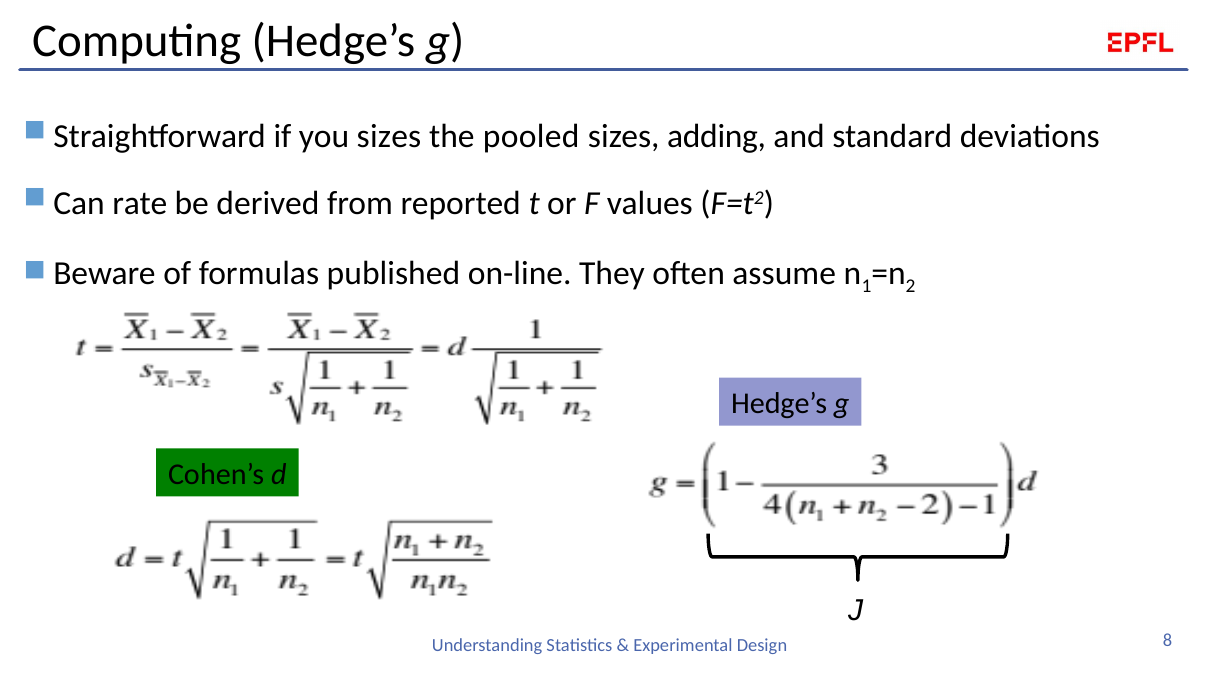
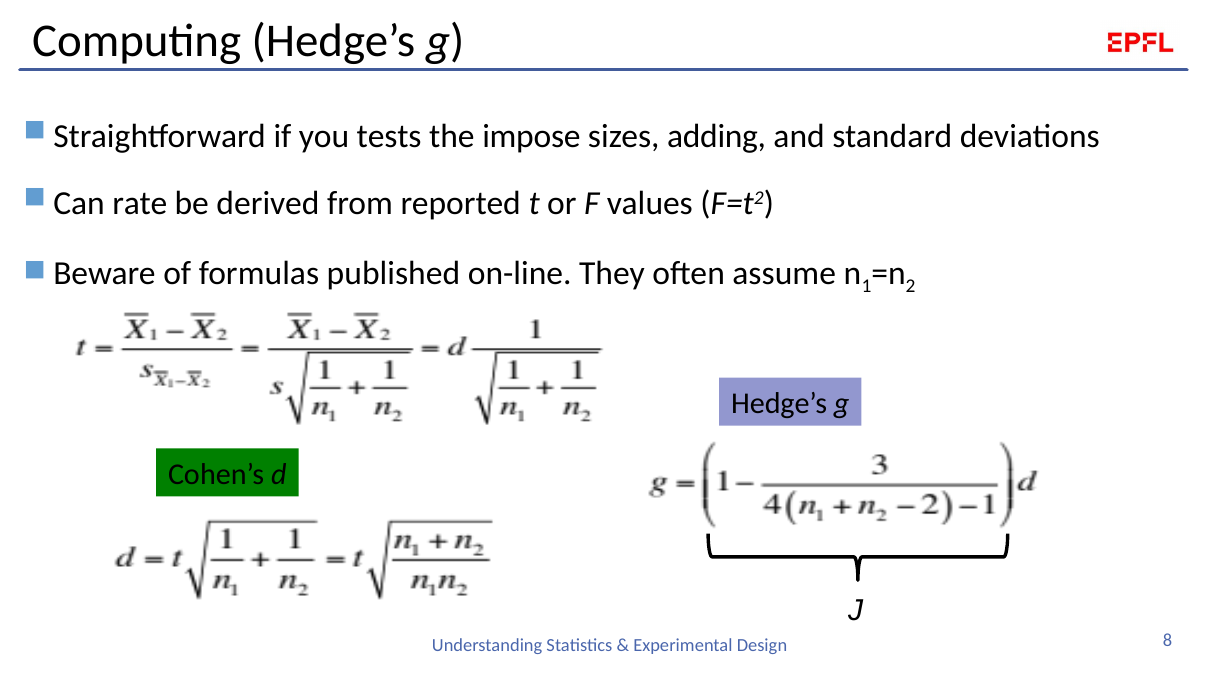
you sizes: sizes -> tests (389, 136)
pooled: pooled -> impose (531, 136)
